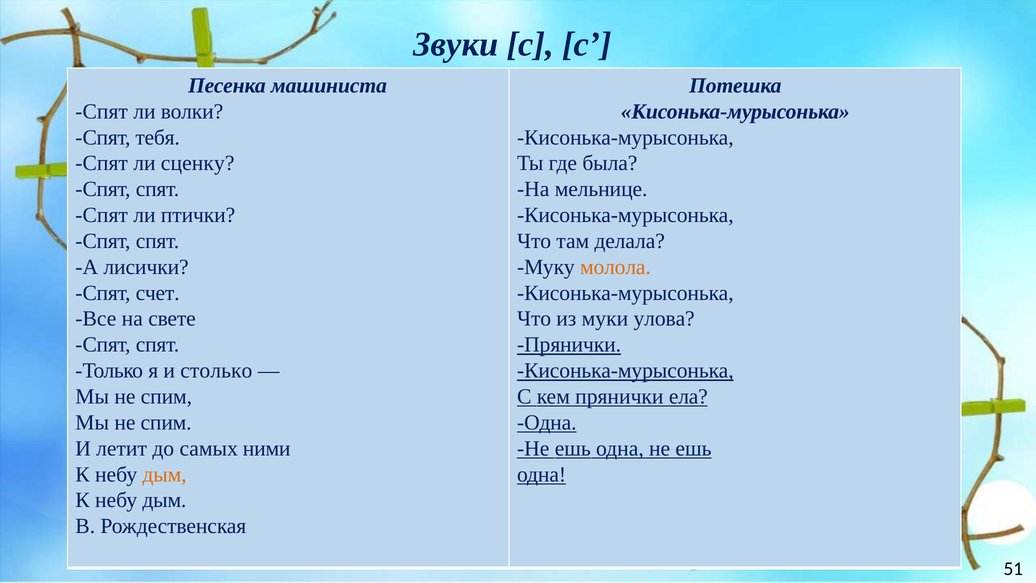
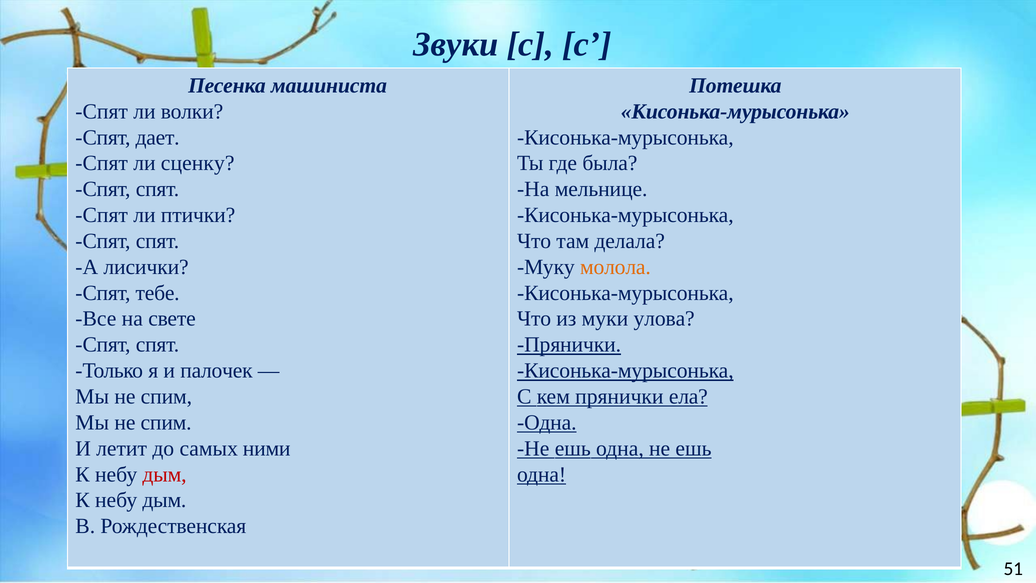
тебя: тебя -> дает (158, 137)
счет: счет -> тебе (158, 293)
столько: столько -> палочек (216, 371)
дым colour: orange -> red (165, 474)
